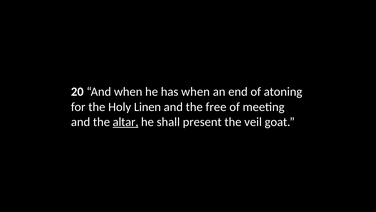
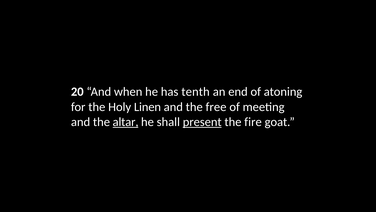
has when: when -> tenth (196, 92)
present underline: none -> present (202, 122)
veil: veil -> fire (253, 122)
